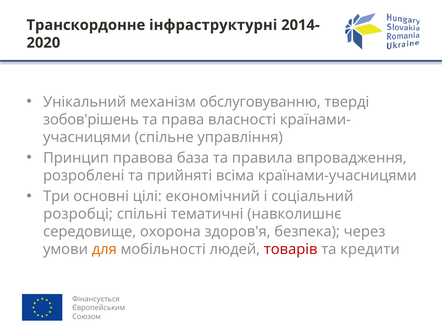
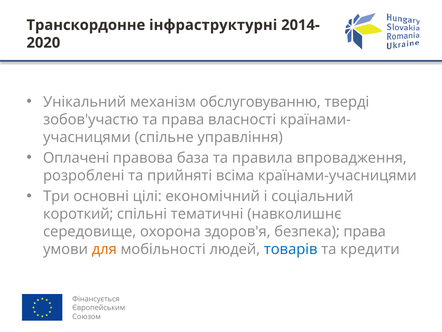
зобов'рішень: зобов'рішень -> зобов'участю (91, 119)
Принцип: Принцип -> Оплачені (76, 158)
розробці: розробці -> короткий (78, 214)
безпека через: через -> права (365, 231)
товарів colour: red -> blue (291, 249)
